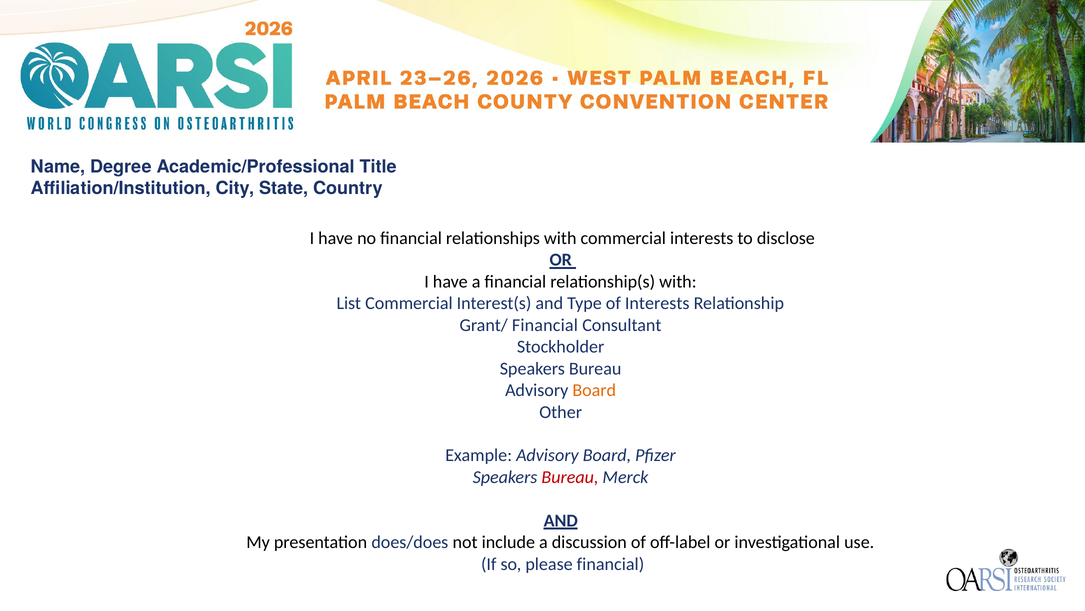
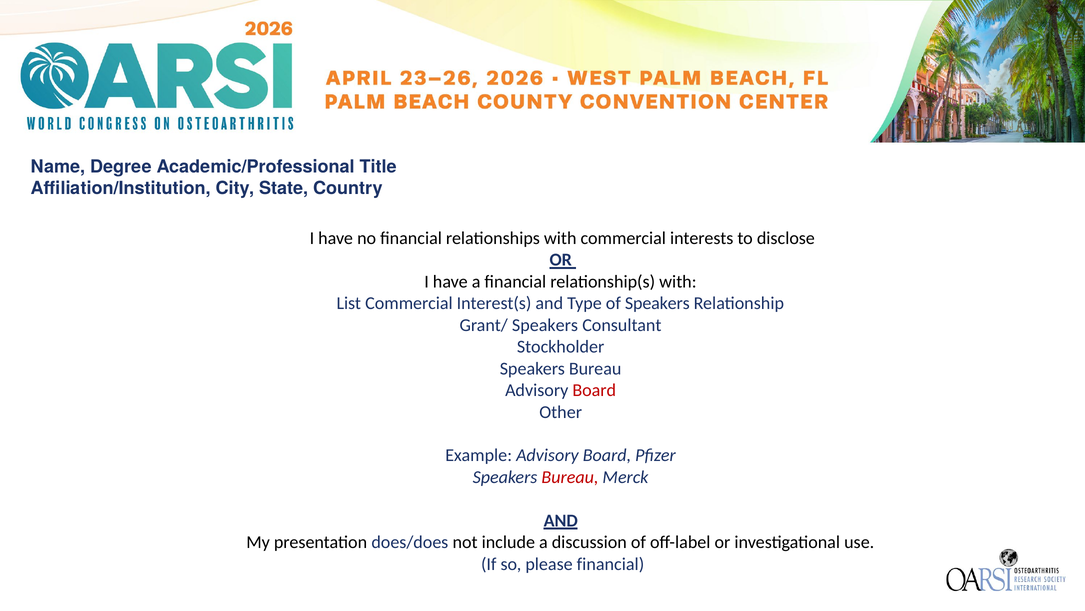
of Interests: Interests -> Speakers (657, 303)
Grant/ Financial: Financial -> Speakers (545, 325)
Board colour: orange -> red (594, 390)
